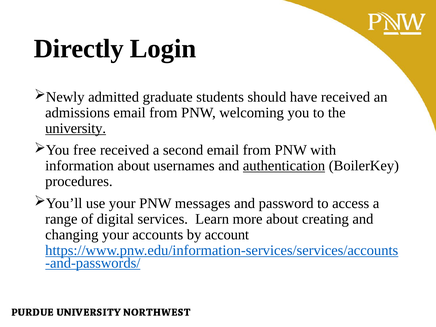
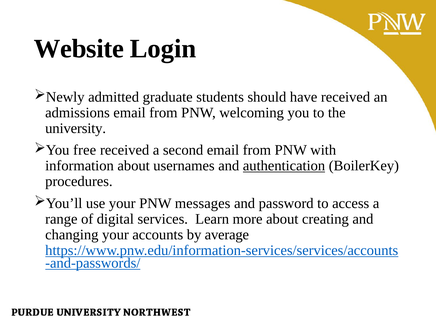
Directly: Directly -> Website (79, 49)
university underline: present -> none (76, 128)
account: account -> average (227, 235)
